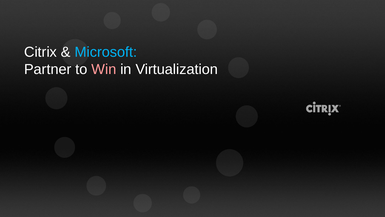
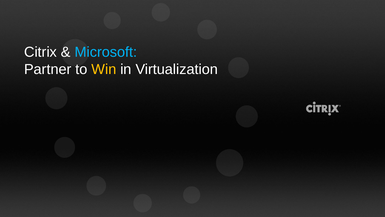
Win colour: pink -> yellow (104, 69)
